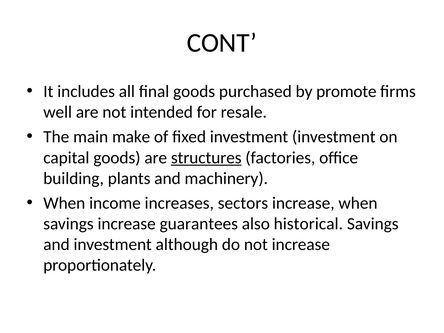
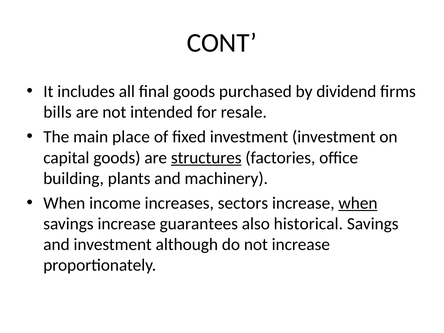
promote: promote -> dividend (346, 91)
well: well -> bills (58, 112)
make: make -> place (131, 137)
when underline: none -> present (358, 203)
